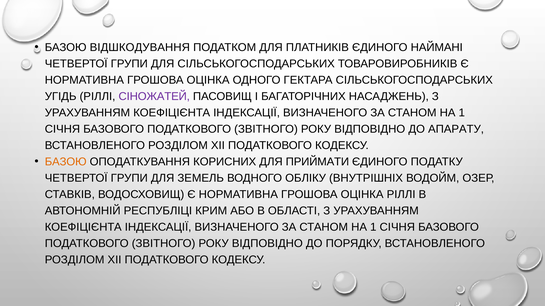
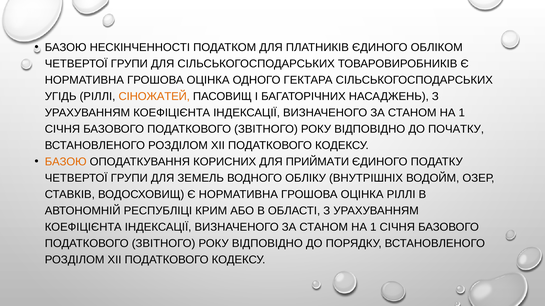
ВІДШКОДУВАННЯ: ВІДШКОДУВАННЯ -> НЕСКІНЧЕННОСТІ (140, 48)
НАЙМАНІ: НАЙМАНІ -> ОБЛІКОМ (437, 48)
СІНОЖАТЕЙ colour: purple -> orange (154, 97)
АПАРАТУ: АПАРАТУ -> ПОЧАТКУ (456, 129)
